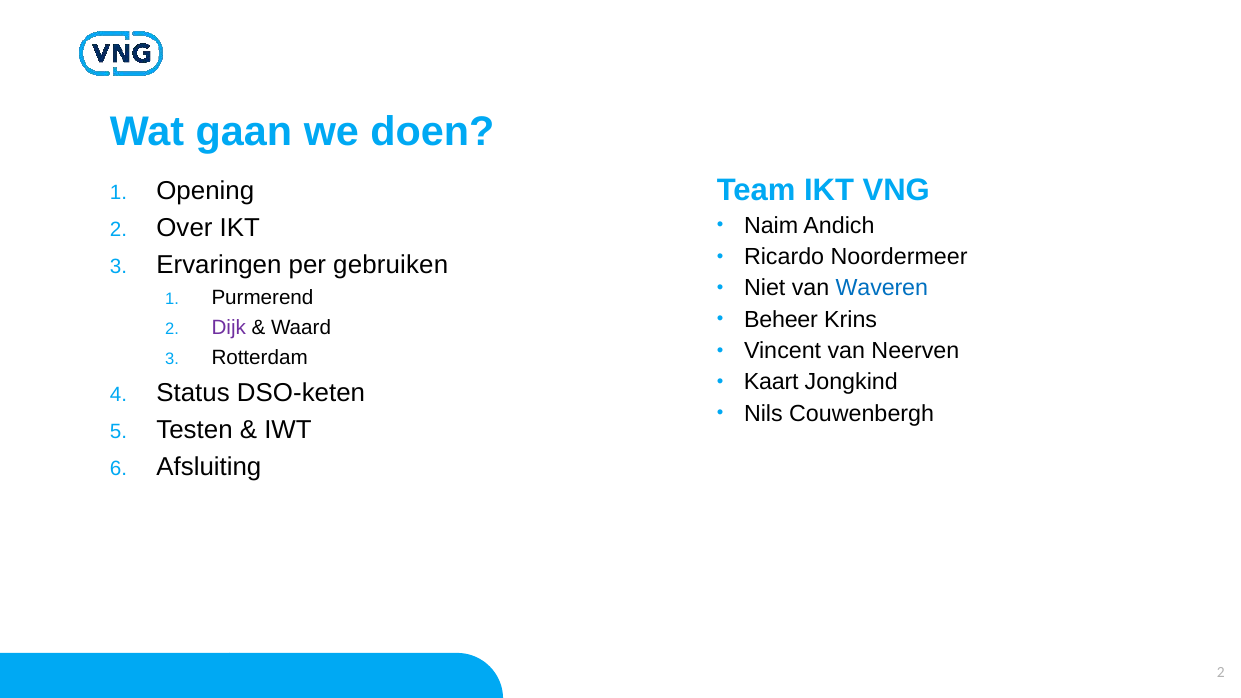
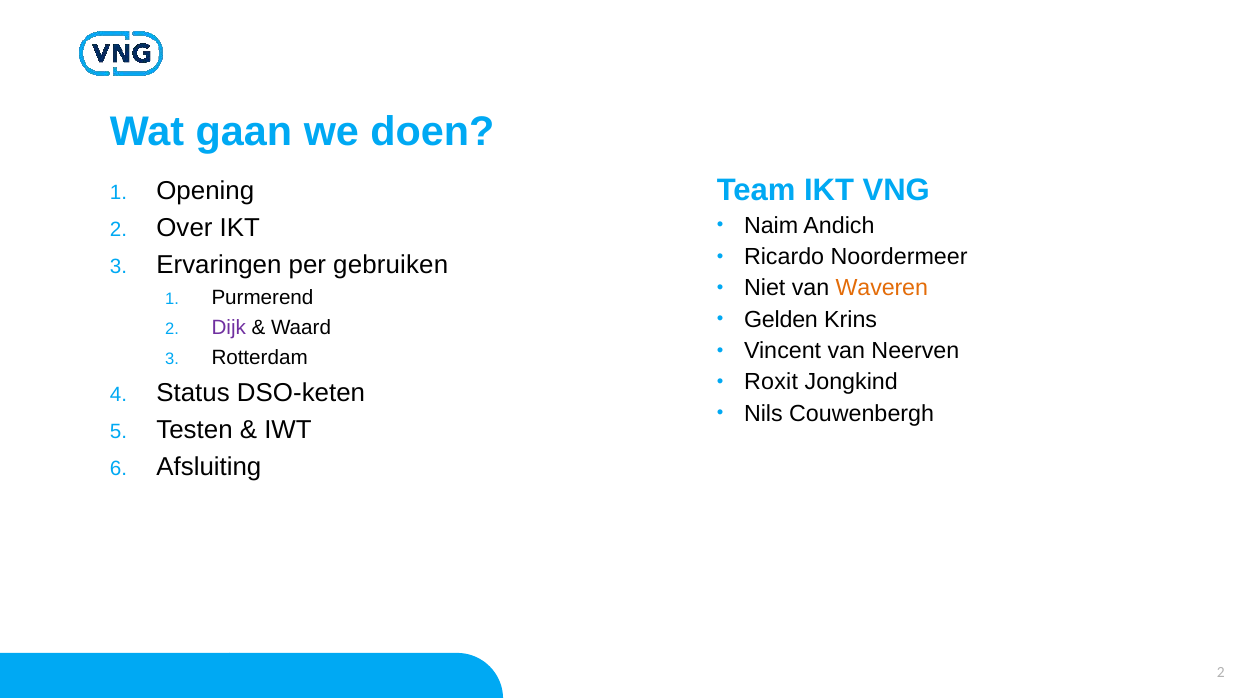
Waveren colour: blue -> orange (882, 288)
Beheer: Beheer -> Gelden (781, 320)
Kaart: Kaart -> Roxit (771, 382)
